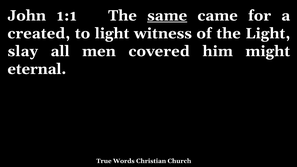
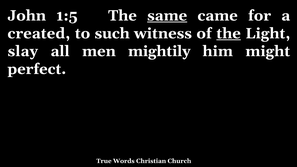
1:1: 1:1 -> 1:5 (67, 16)
to light: light -> such (112, 33)
the underline: none -> present (229, 33)
covered: covered -> mightily (159, 51)
eternal: eternal -> perfect (37, 69)
